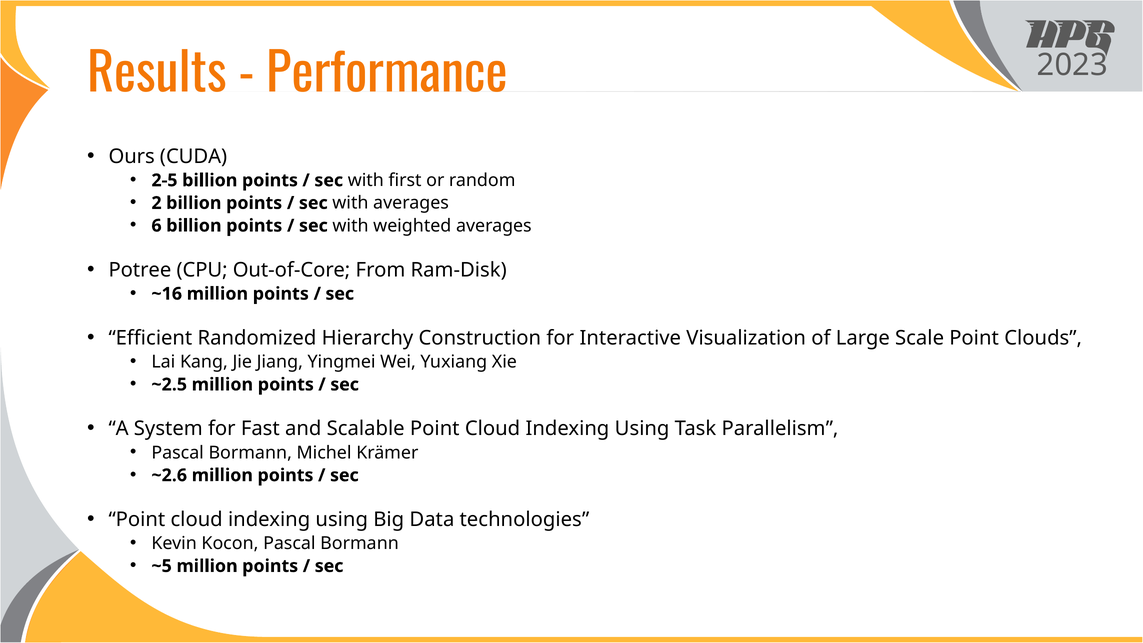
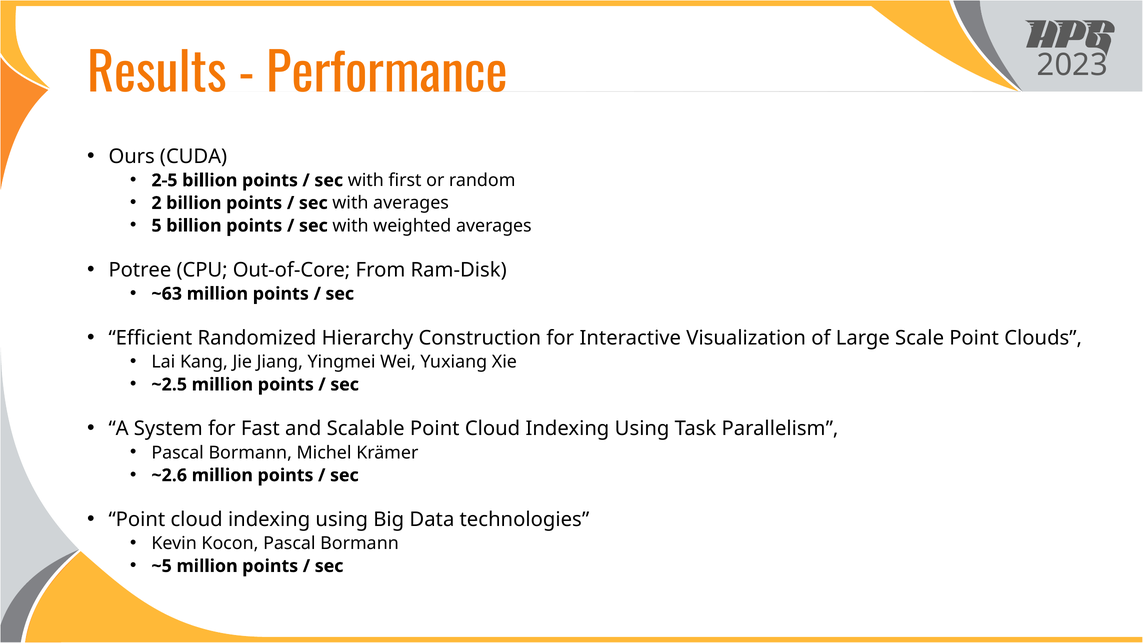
6: 6 -> 5 (157, 226)
~16: ~16 -> ~63 (167, 294)
